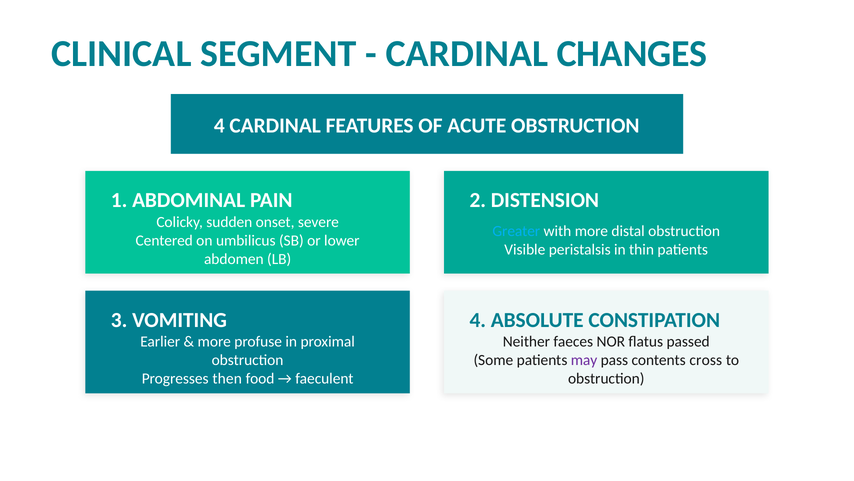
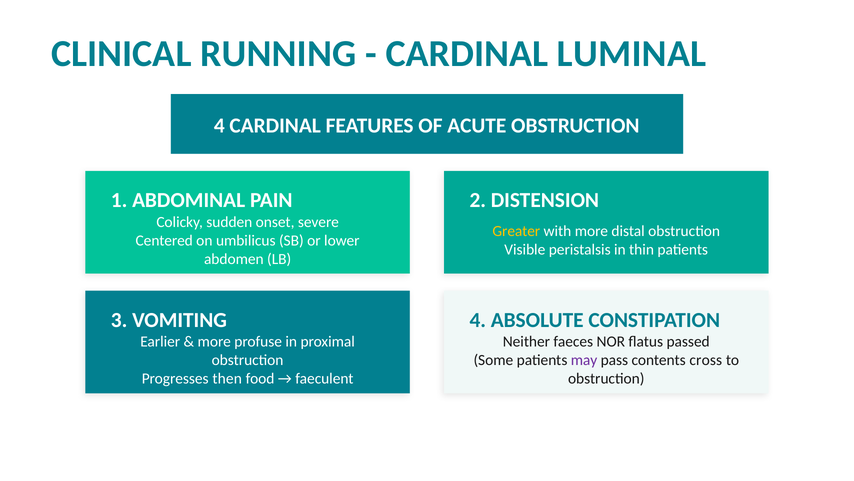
SEGMENT: SEGMENT -> RUNNING (278, 54)
CHANGES: CHANGES -> LUMINAL (632, 54)
Greater colour: light blue -> yellow (516, 231)
